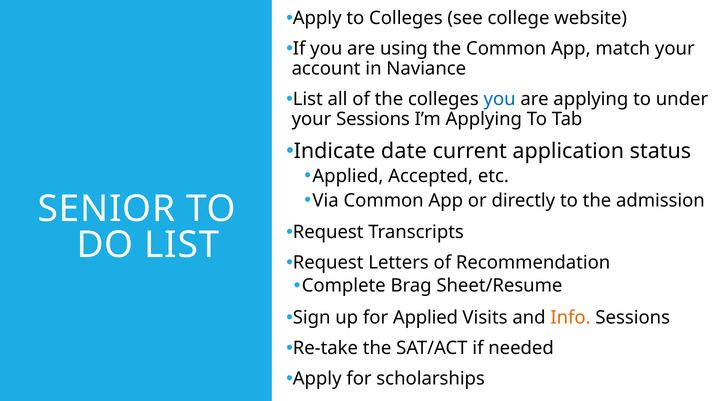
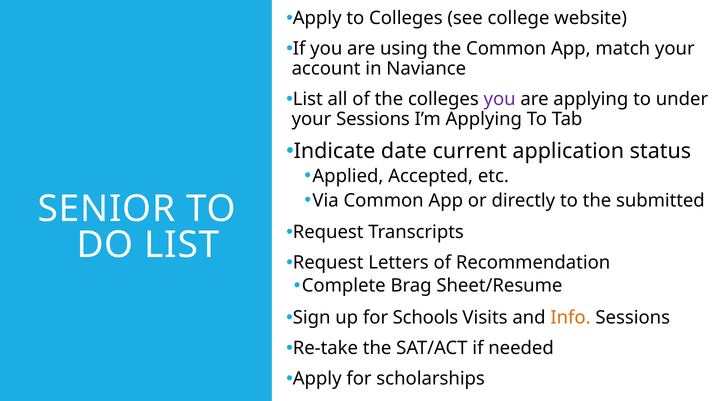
you colour: blue -> purple (500, 99)
admission: admission -> submitted (660, 200)
for Applied: Applied -> Schools (425, 317)
